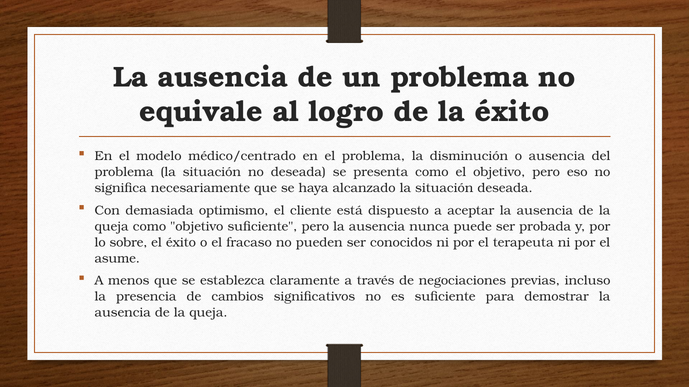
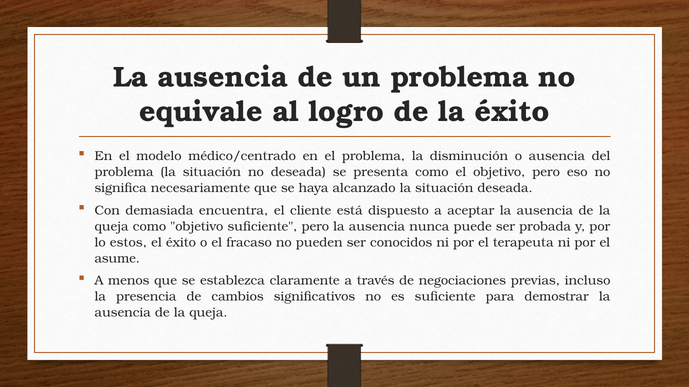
optimismo: optimismo -> encuentra (234, 211)
sobre: sobre -> estos (128, 243)
